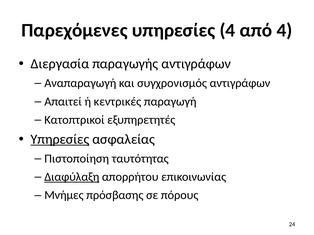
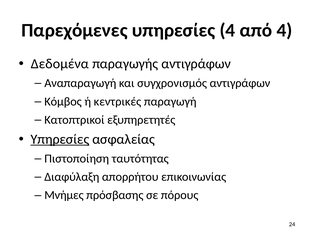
Διεργασία: Διεργασία -> Δεδομένα (60, 64)
Απαιτεί: Απαιτεί -> Κόμβος (63, 102)
Διαφύλαξη underline: present -> none (72, 177)
